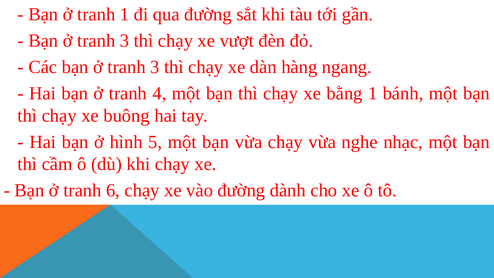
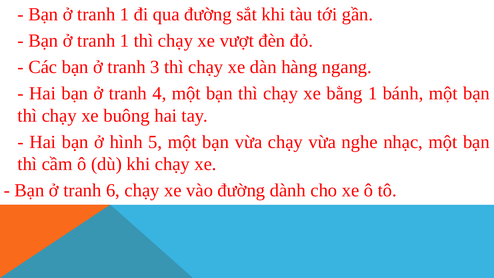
3: 3 -> 1 (125, 41)
